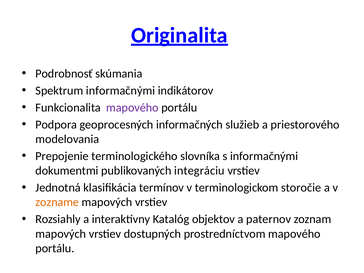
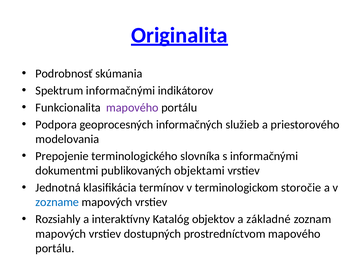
integráciu: integráciu -> objektami (199, 171)
zozname colour: orange -> blue (57, 202)
paternov: paternov -> základné (269, 219)
